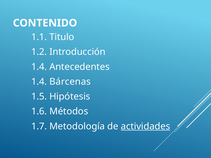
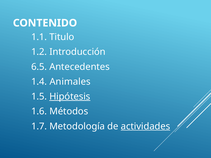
1.4: 1.4 -> 6.5 (39, 67)
Bárcenas: Bárcenas -> Animales (70, 82)
Hipótesis underline: none -> present (70, 97)
